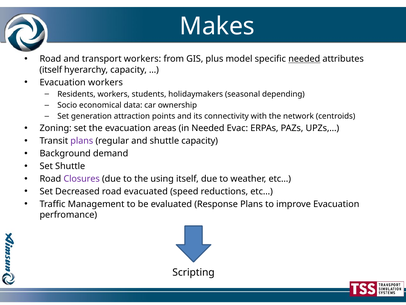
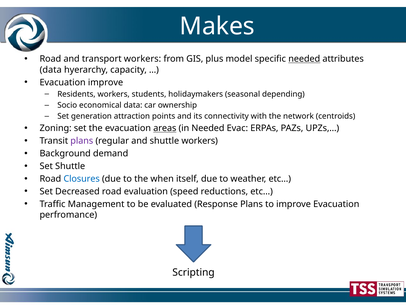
itself: itself -> data (51, 70)
Evacuation workers: workers -> improve (106, 82)
areas underline: none -> present (165, 128)
shuttle capacity: capacity -> workers (200, 141)
Closures colour: purple -> blue (82, 179)
using: using -> when (162, 179)
evacuated: evacuated -> evaluation (146, 191)
